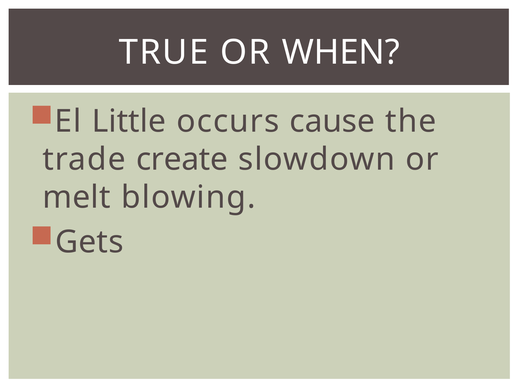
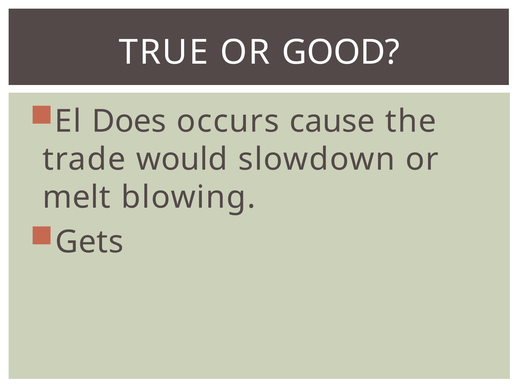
WHEN: WHEN -> GOOD (341, 53)
Little: Little -> Does (129, 121)
create: create -> would (182, 160)
